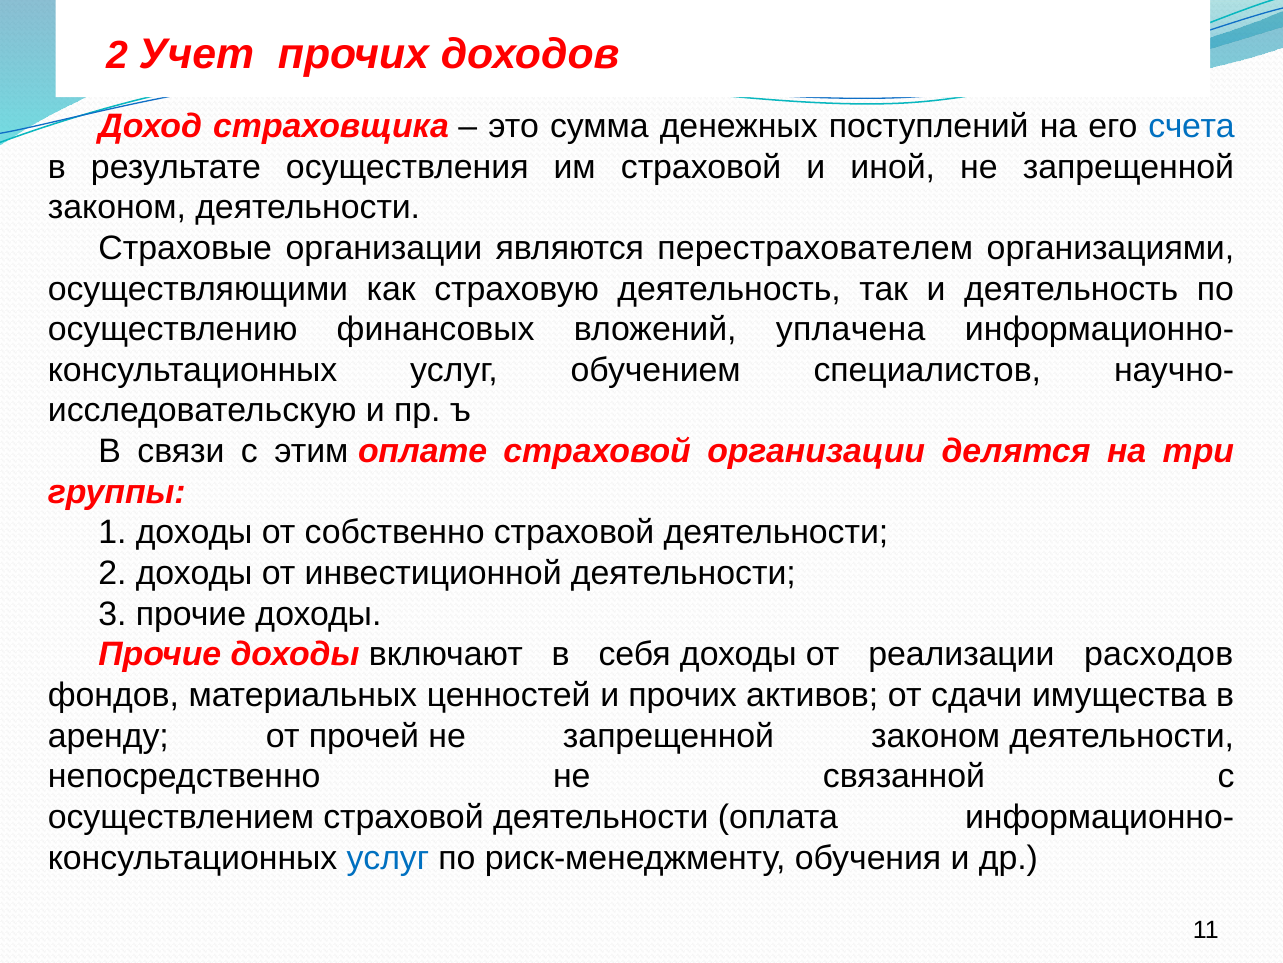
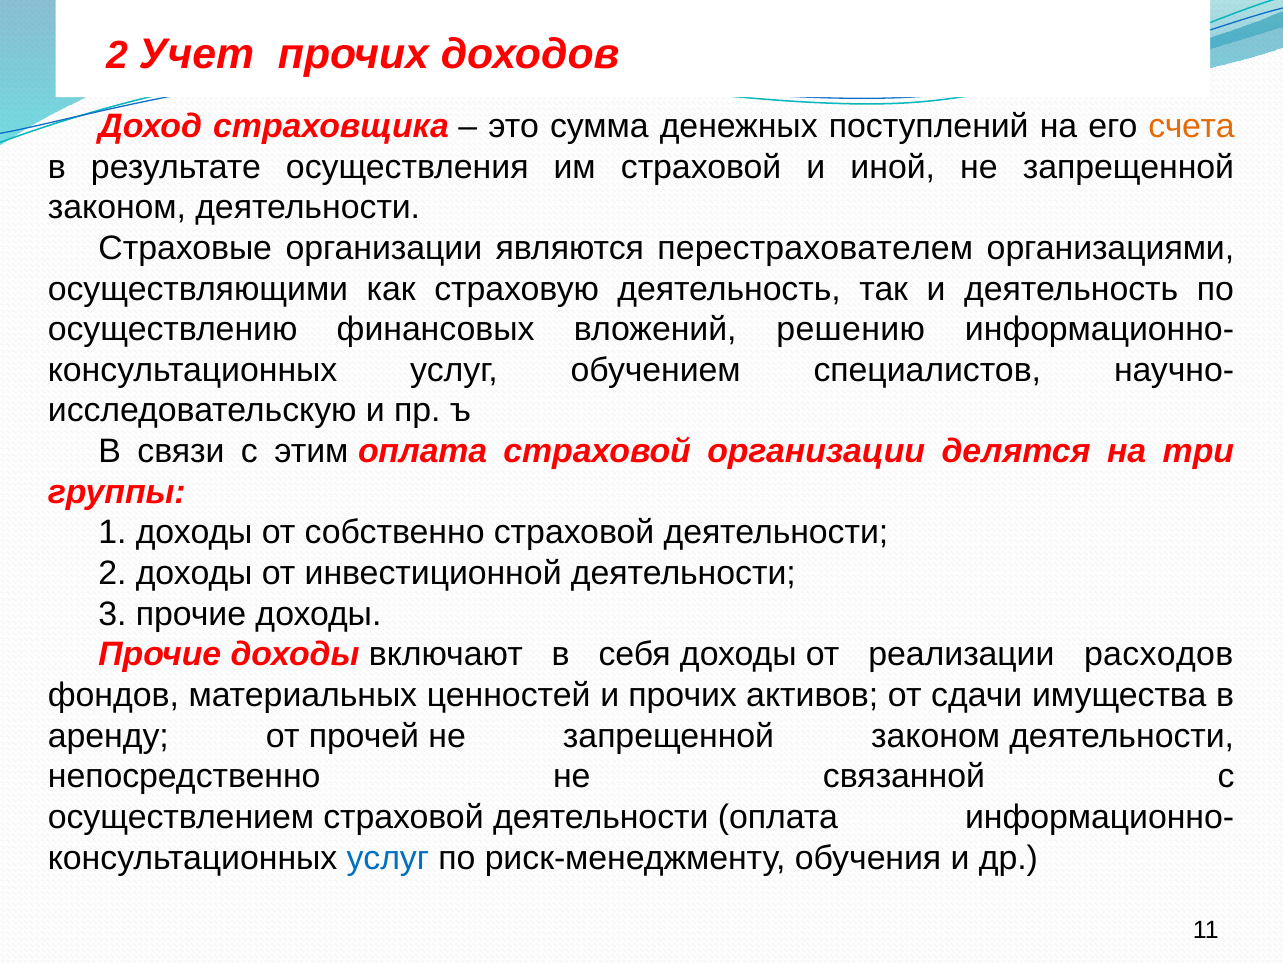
счета colour: blue -> orange (1192, 126)
уплачена: уплачена -> решению (851, 329)
этим оплате: оплате -> оплата (423, 451)
